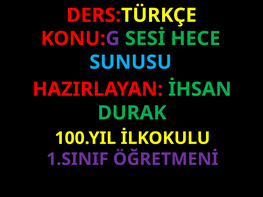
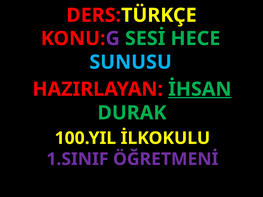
İHSAN underline: none -> present (200, 89)
